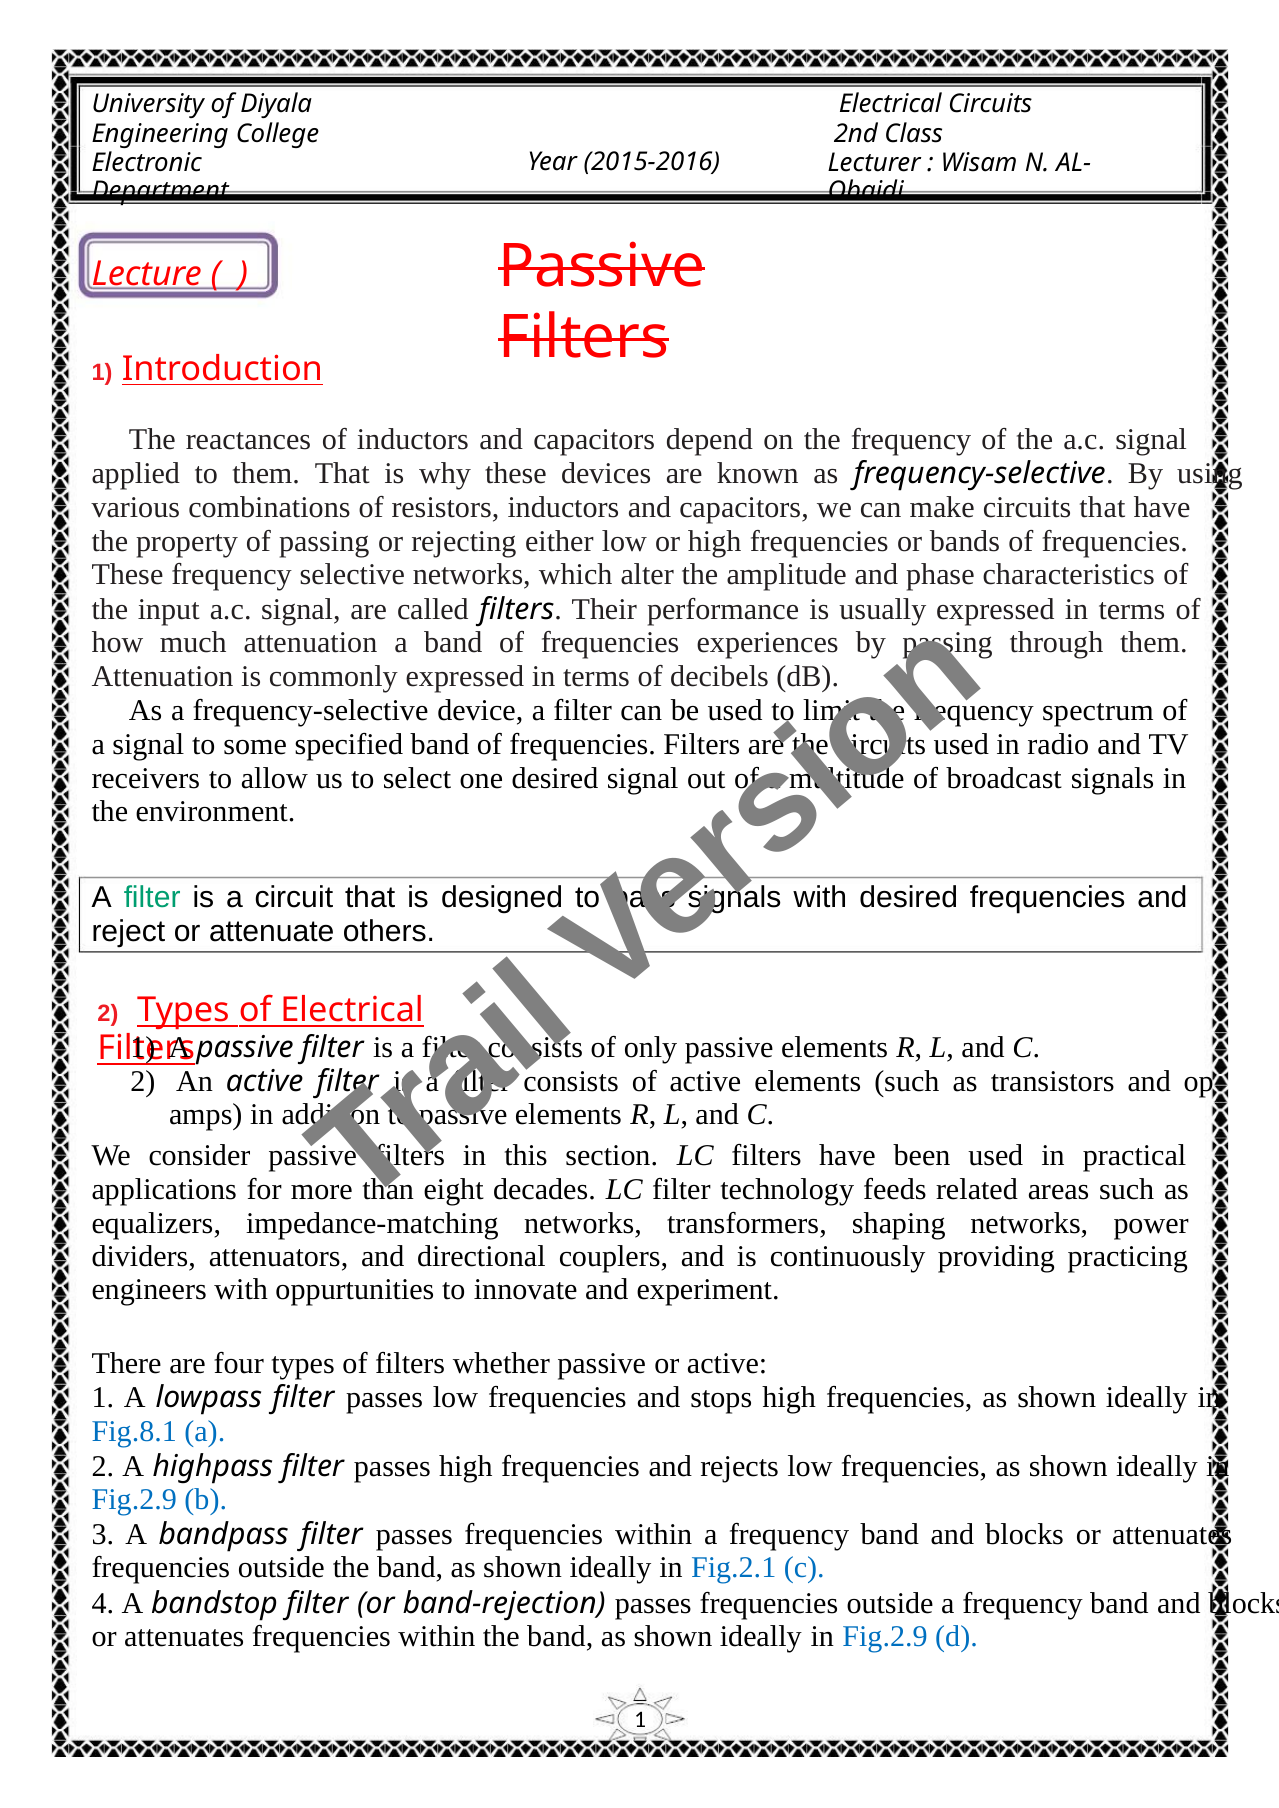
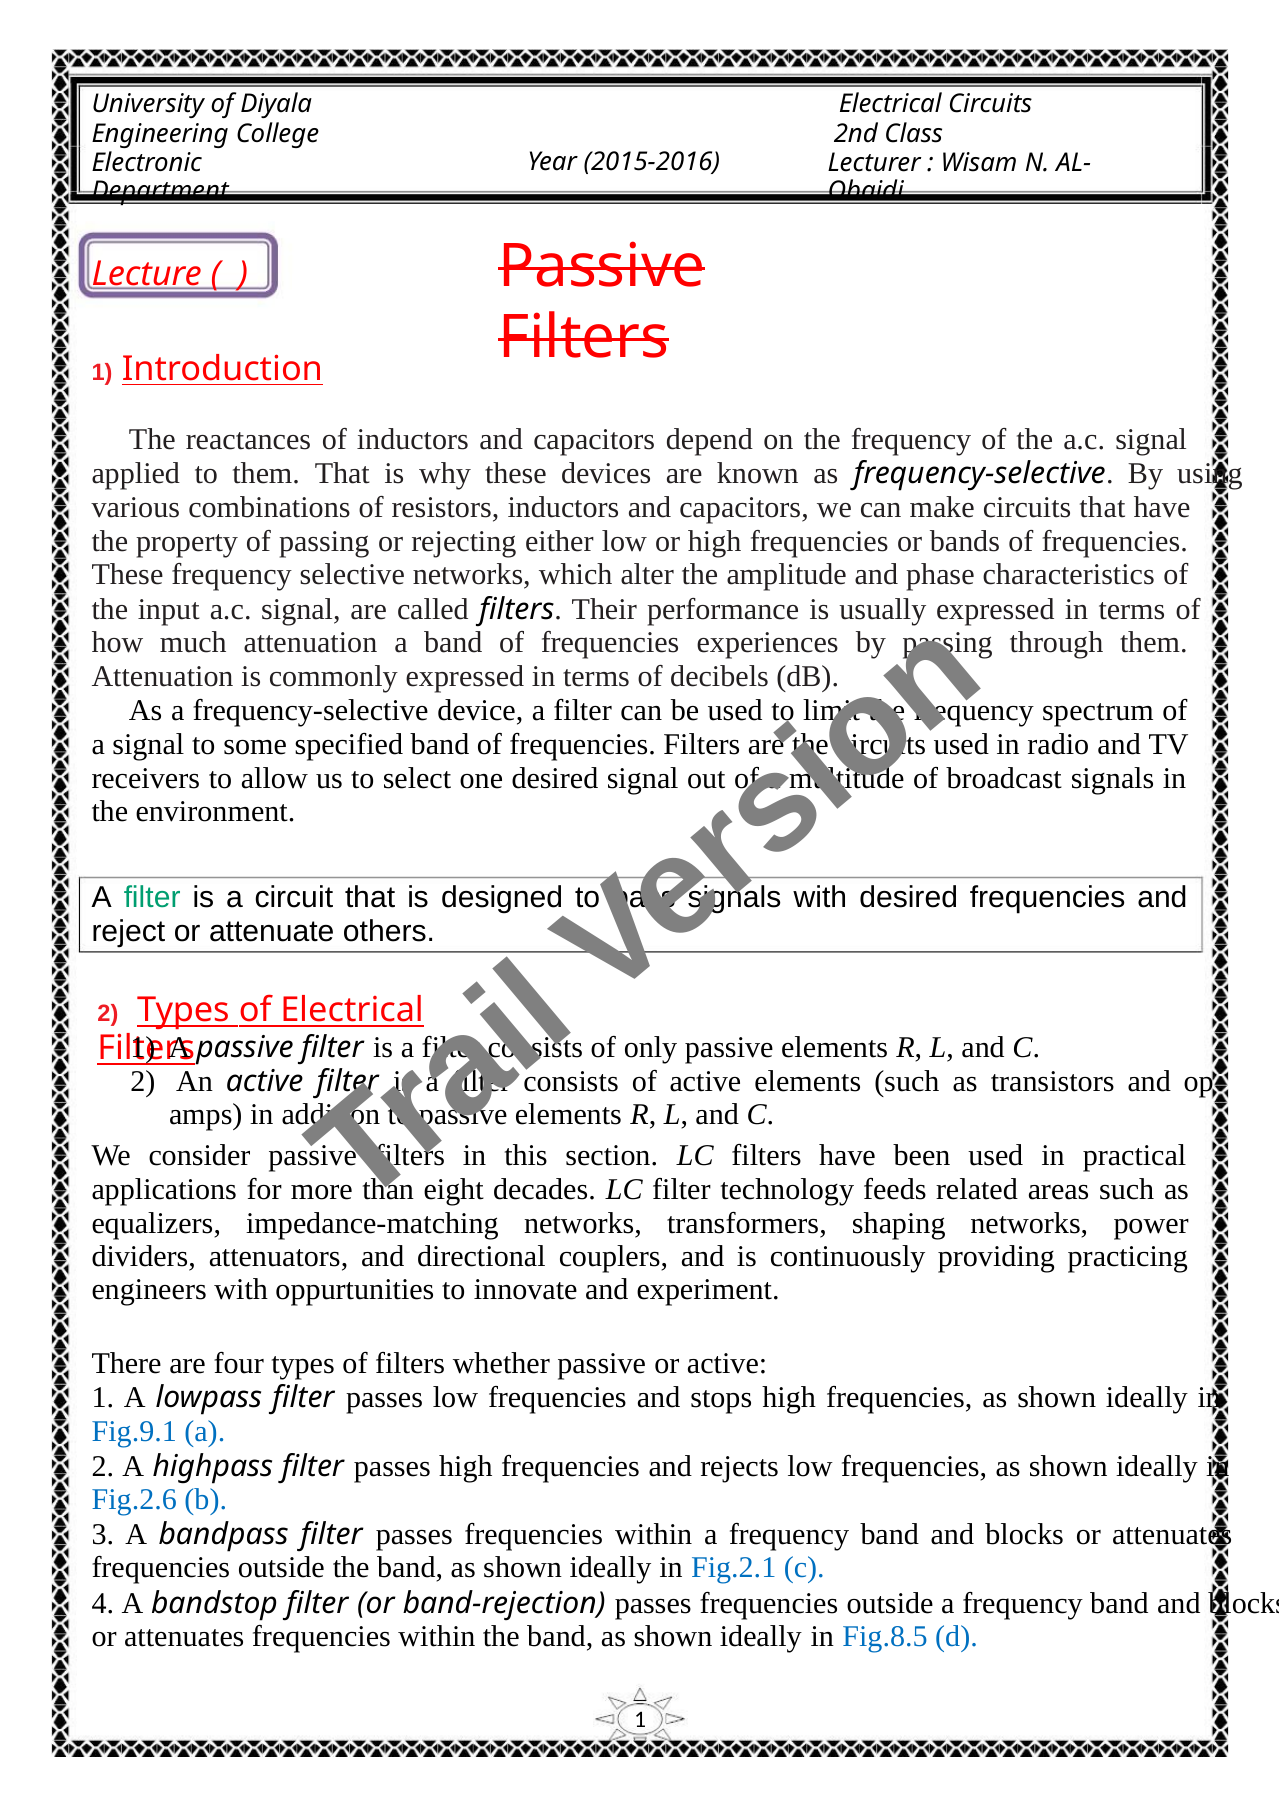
Fig.8.1: Fig.8.1 -> Fig.9.1 (134, 1432)
Fig.2.9: Fig.2.9 -> Fig.2.6 (134, 1500)
Fig.2.9: Fig.2.9 -> Fig.8.5 (885, 1636)
